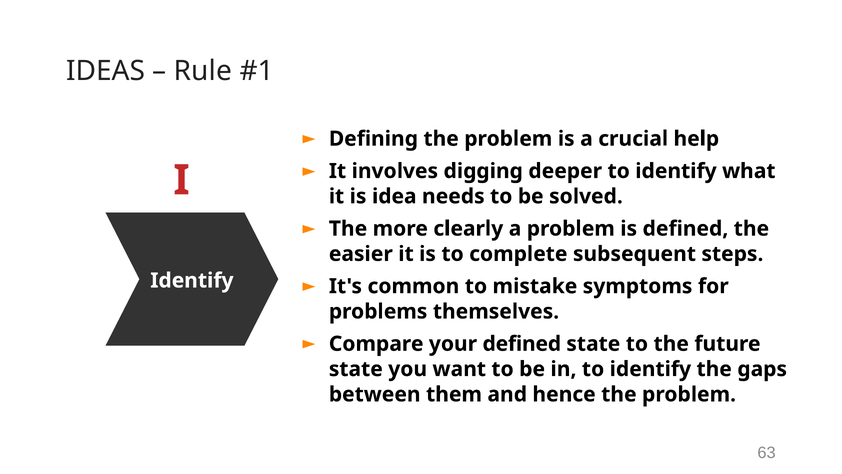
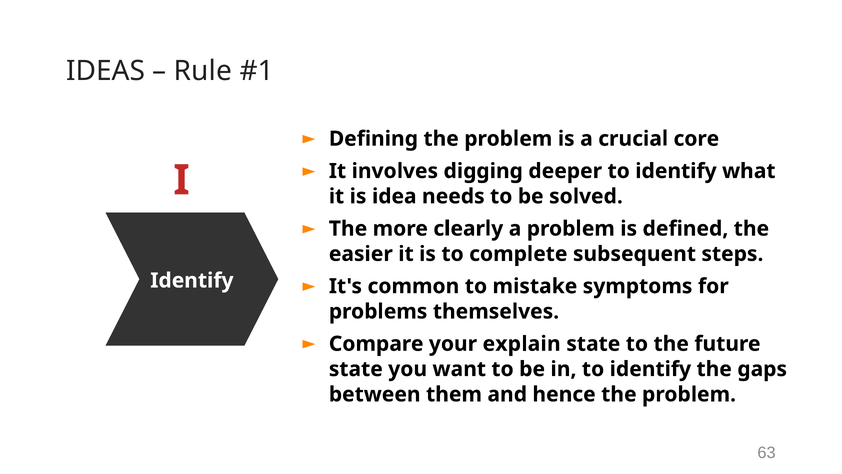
help: help -> core (696, 139)
your defined: defined -> explain (522, 344)
